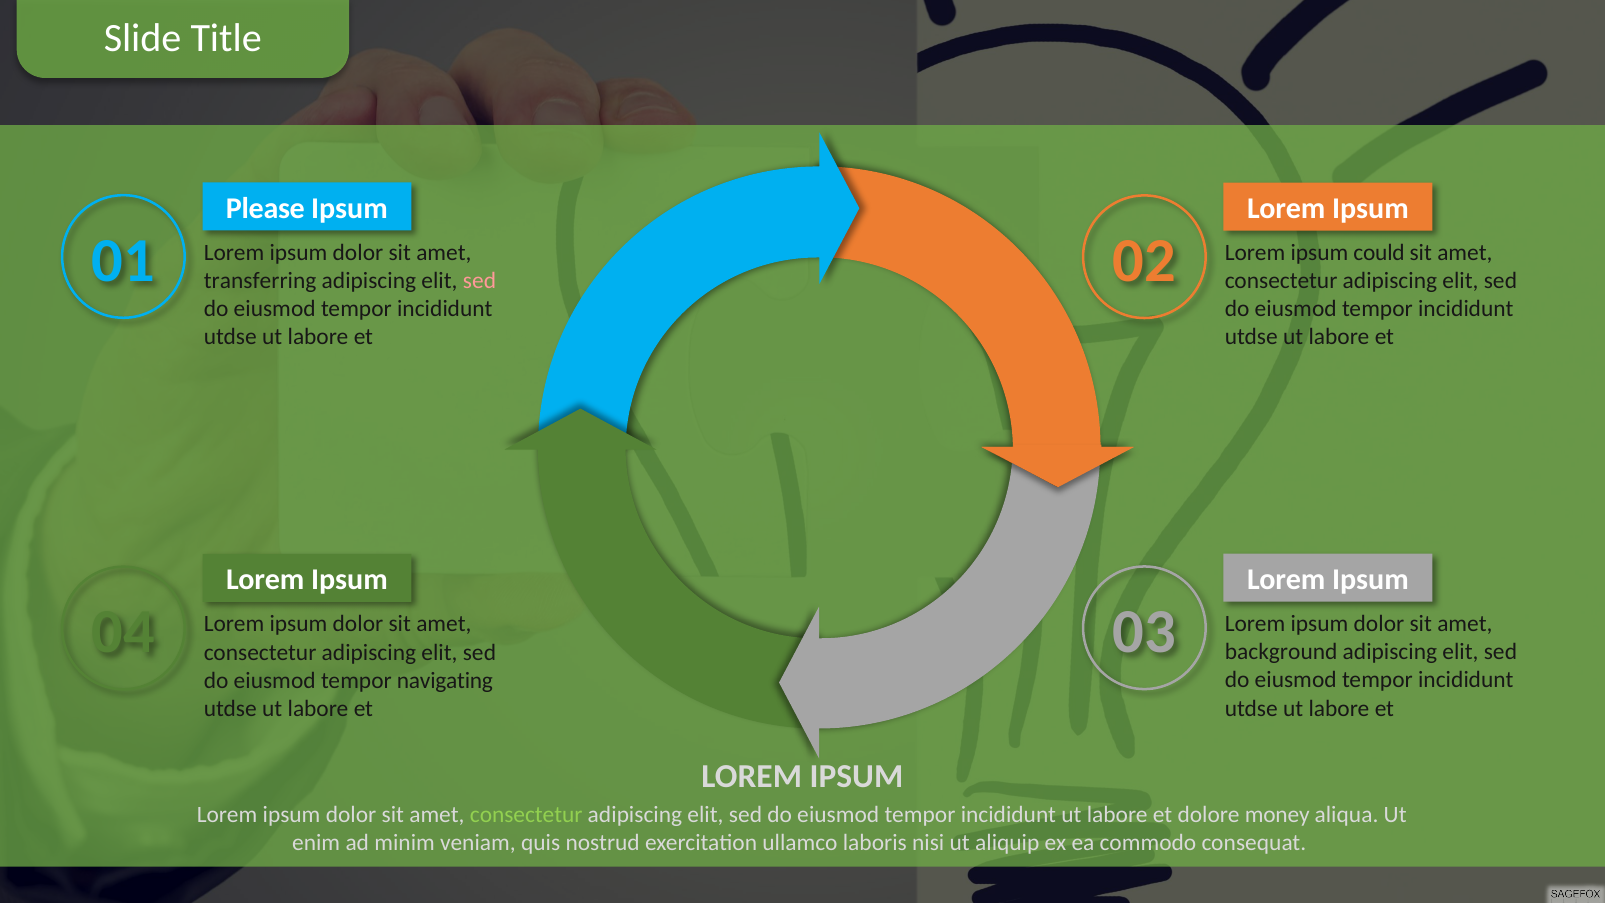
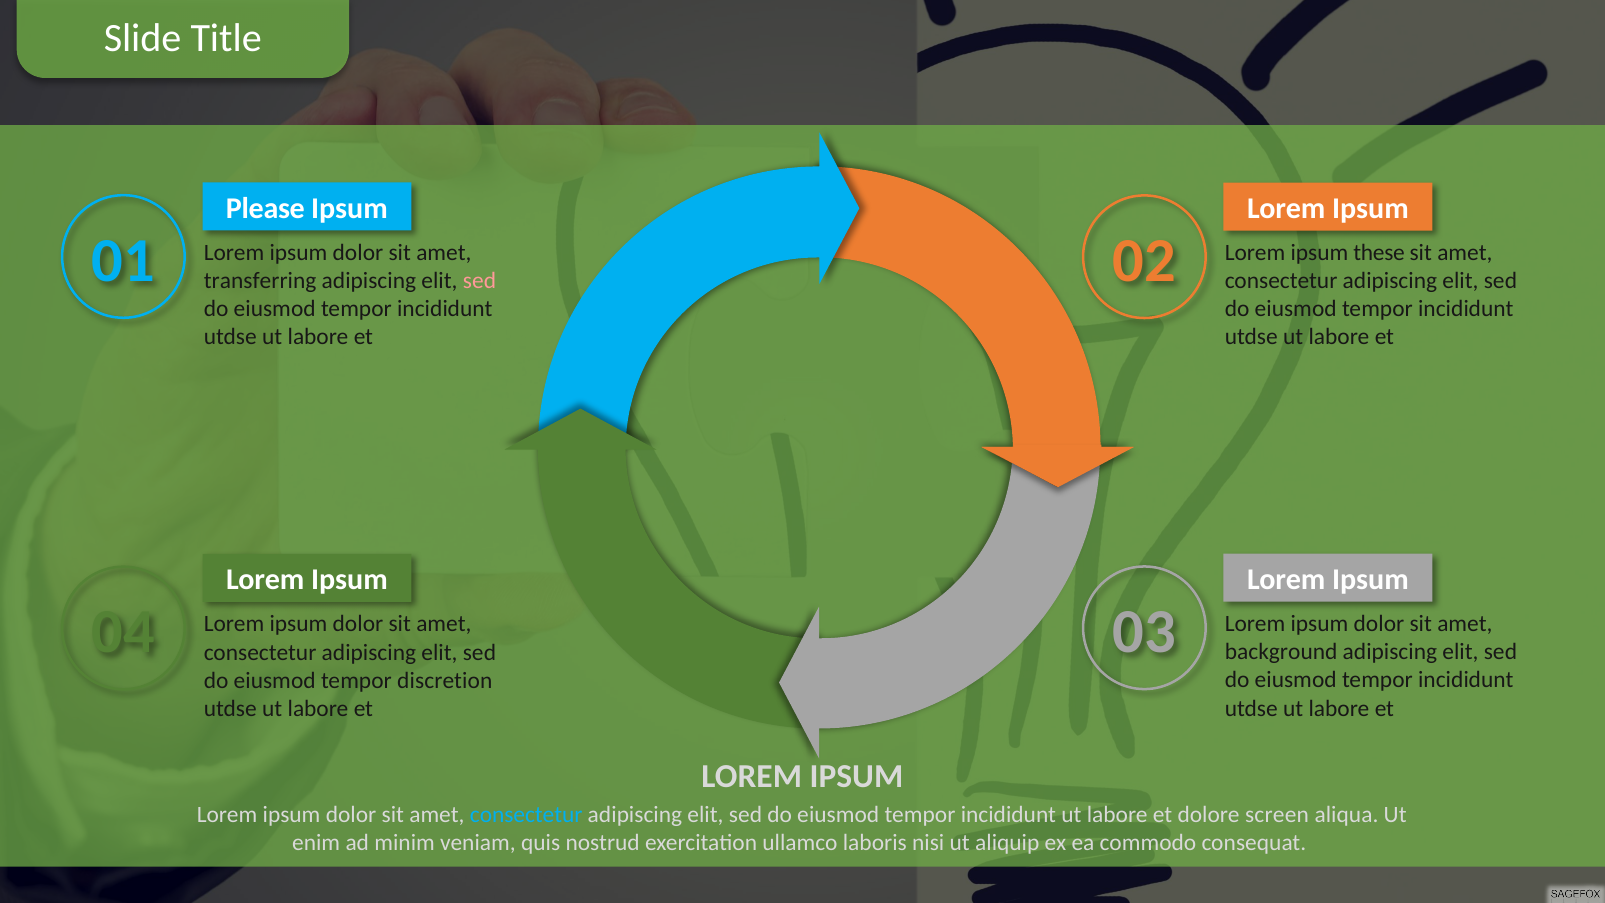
could: could -> these (1379, 253)
navigating: navigating -> discretion (445, 680)
consectetur colour: light green -> light blue (526, 815)
money: money -> screen (1277, 815)
